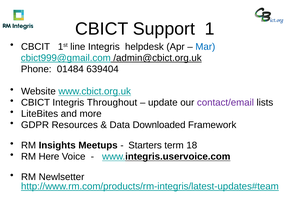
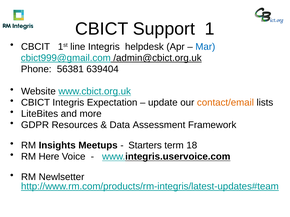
01484: 01484 -> 56381 (70, 69)
Throughout: Throughout -> Expectation (112, 103)
contact/email colour: purple -> orange (225, 103)
Downloaded: Downloaded -> Assessment (159, 125)
